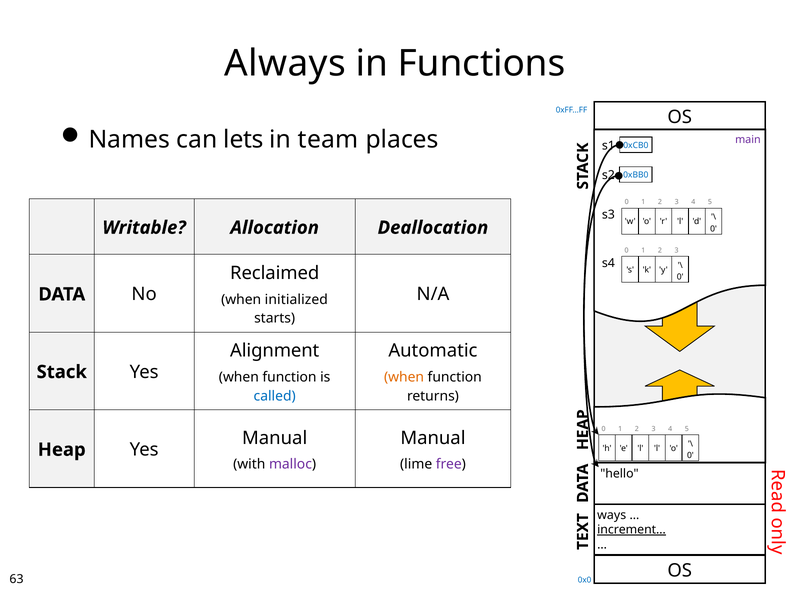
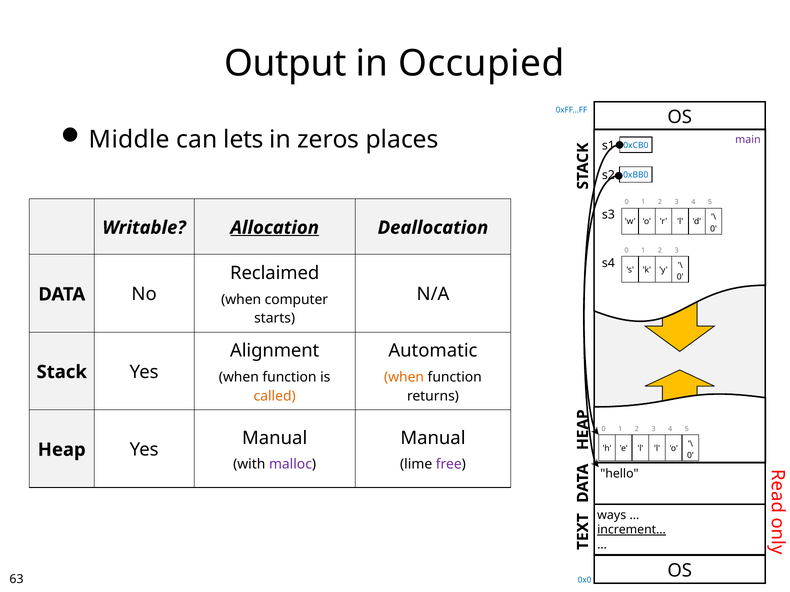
Always: Always -> Output (286, 64)
Functions: Functions -> Occupied (481, 64)
Names: Names -> Middle (129, 140)
team: team -> zeros (328, 140)
Allocation underline: none -> present (275, 228)
initialized: initialized -> computer (296, 300)
called colour: blue -> orange (275, 396)
